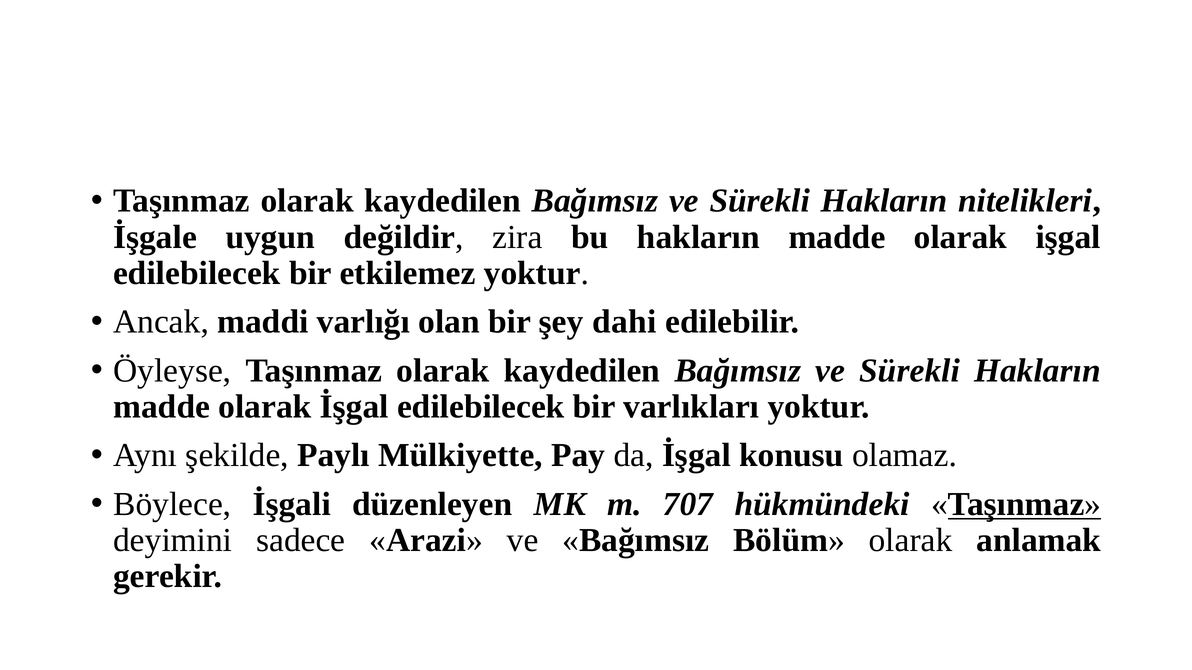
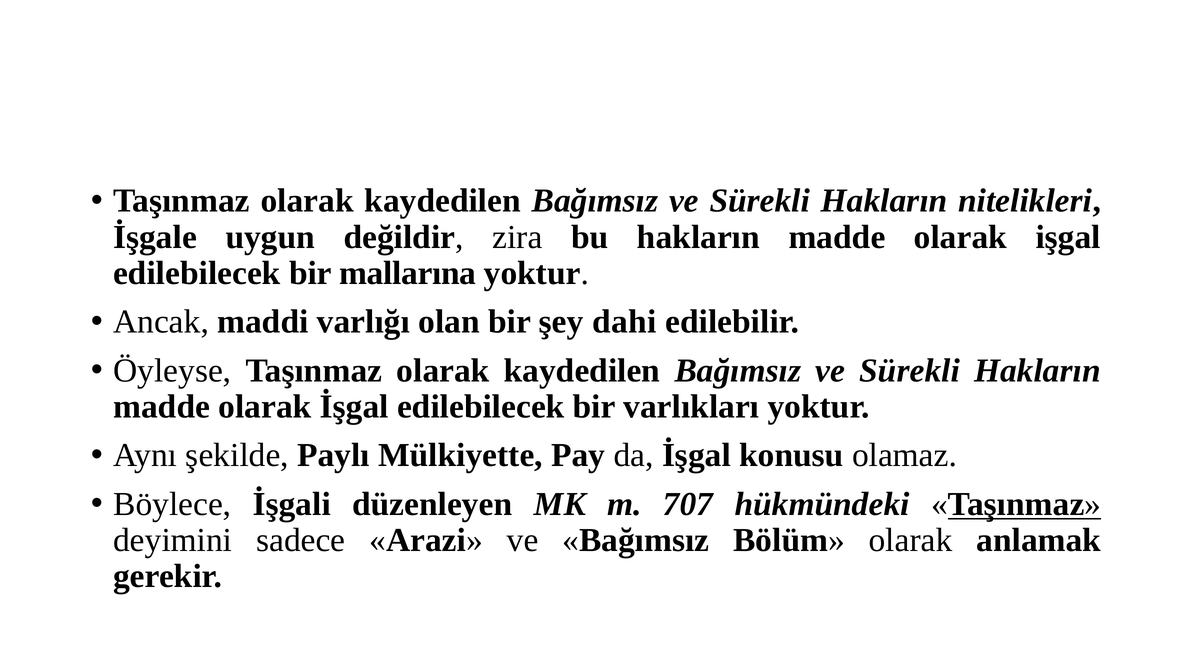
etkilemez: etkilemez -> mallarına (408, 273)
